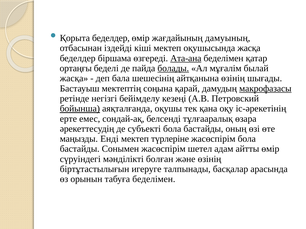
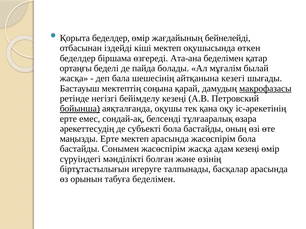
дамуының: дамуының -> бейнелейді (228, 38)
оқушысында жасқа: жасқа -> өткен (249, 48)
Ата-ана underline: present -> none (186, 58)
болады underline: present -> none (173, 68)
айтқанына өзінің: өзінің -> кезегі (233, 79)
маңызды Енді: Енді -> Ерте (110, 139)
мектеп түрлеріне: түрлеріне -> арасында (170, 139)
жасөспірім шетел: шетел -> жасқа (200, 149)
адам айтты: айтты -> кезеңі (247, 149)
